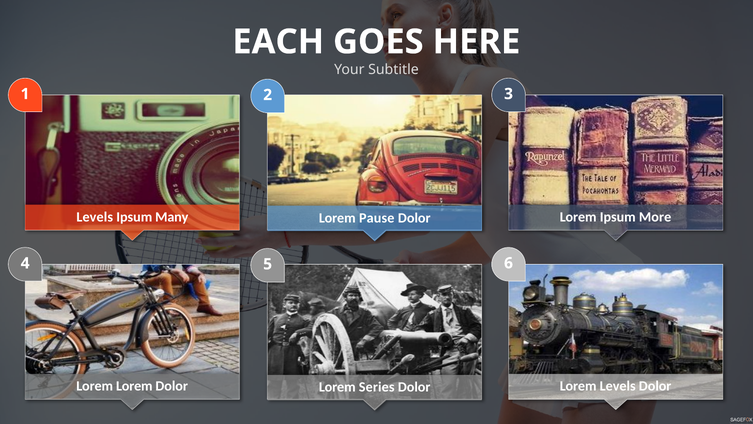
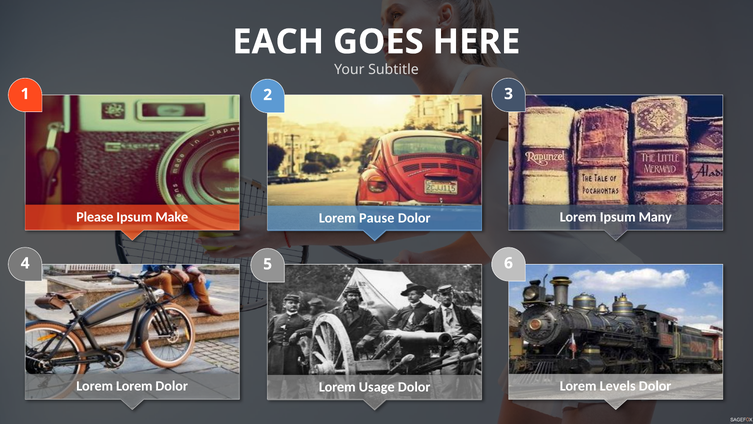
Levels: Levels -> Please (95, 217)
Many: Many -> Make (172, 217)
More: More -> Many (655, 217)
Series: Series -> Usage (377, 387)
